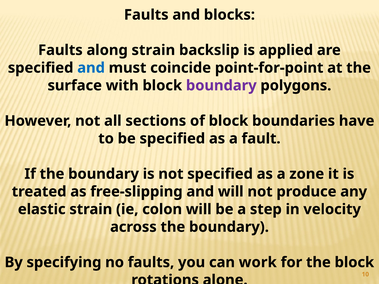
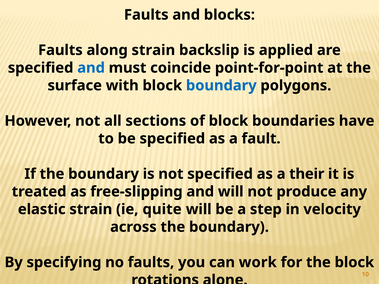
boundary colour: purple -> blue (221, 86)
zone: zone -> their (307, 174)
colon: colon -> quite (162, 209)
